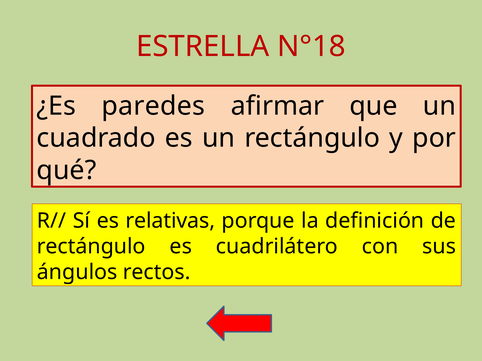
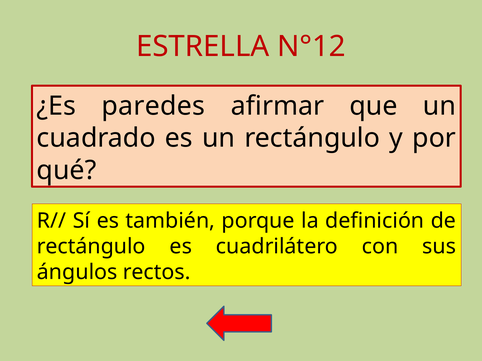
N°18: N°18 -> N°12 (311, 47)
relativas: relativas -> también (170, 221)
